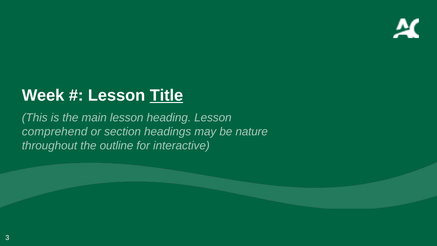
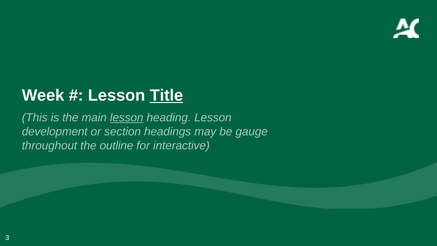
lesson underline: none -> present (127, 118)
comprehend: comprehend -> development (55, 131)
nature: nature -> gauge (252, 131)
